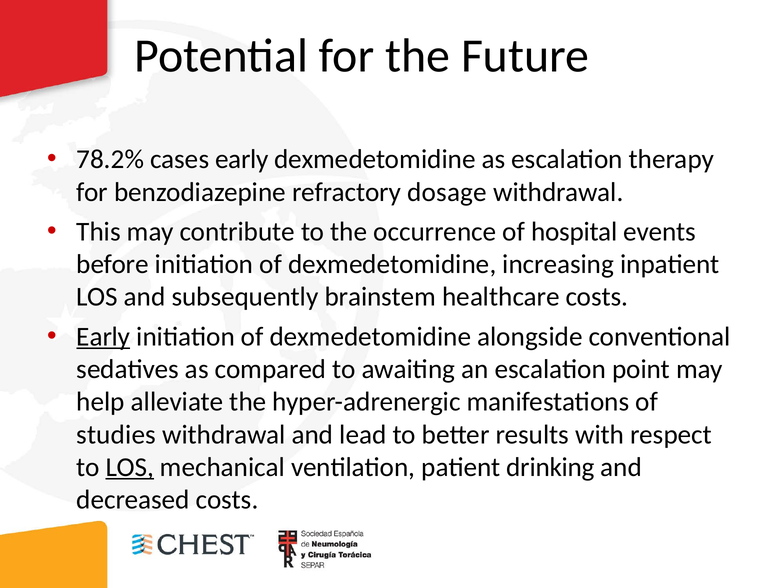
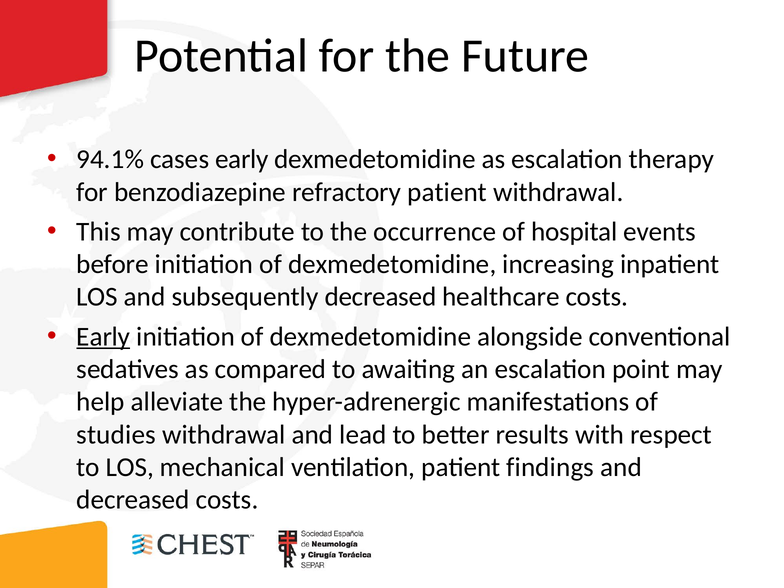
78.2%: 78.2% -> 94.1% (110, 159)
refractory dosage: dosage -> patient (447, 192)
subsequently brainstem: brainstem -> decreased (380, 297)
LOS underline: present -> none (130, 467)
drinking: drinking -> findings (550, 467)
